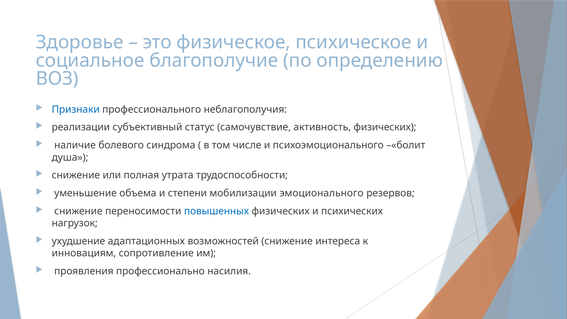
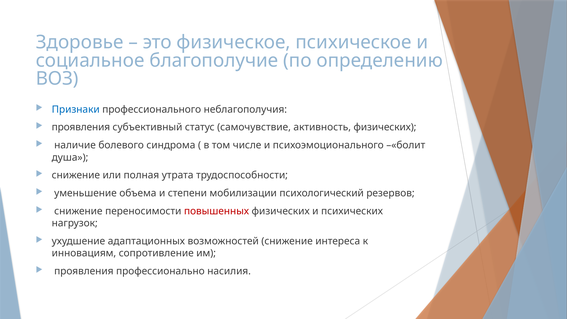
реализации: реализации -> проявления (81, 127)
эмоционального: эмоционального -> психологический (322, 193)
повышенных colour: blue -> red (217, 211)
